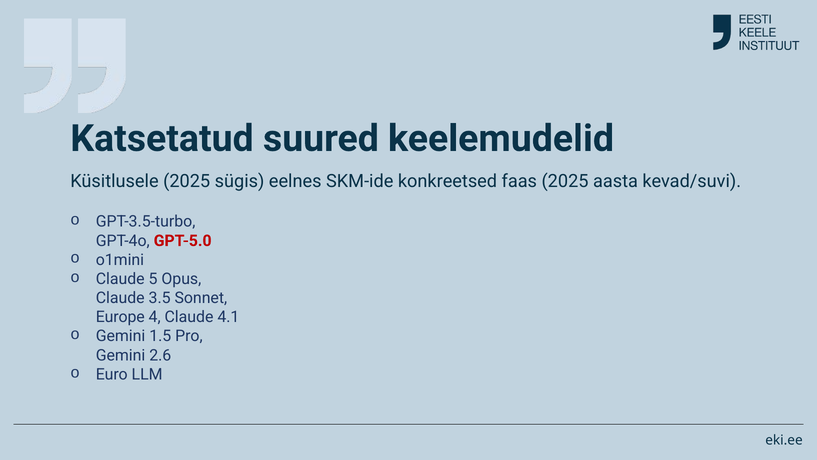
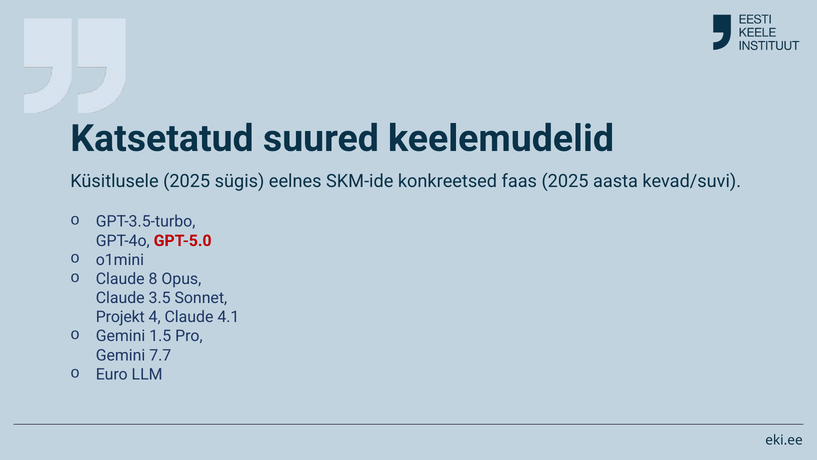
5: 5 -> 8 (153, 279)
Europe: Europe -> Projekt (120, 317)
2.6: 2.6 -> 7.7 (160, 355)
